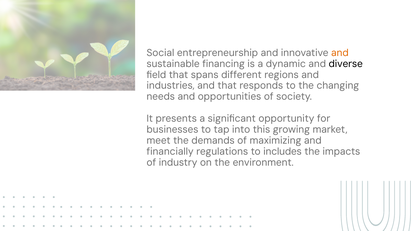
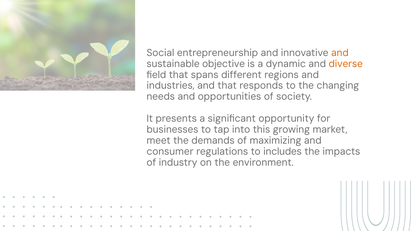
financing: financing -> objective (224, 64)
diverse colour: black -> orange (346, 64)
financially: financially -> consumer (170, 152)
